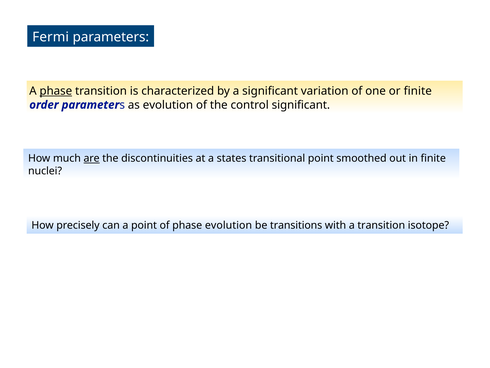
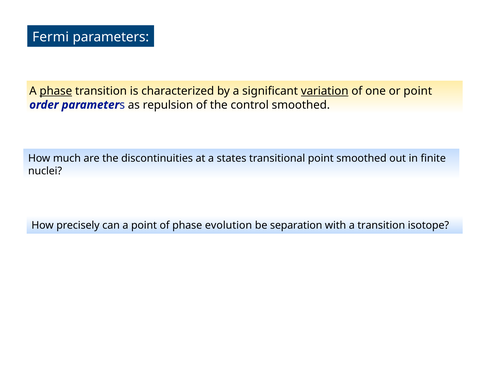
variation underline: none -> present (325, 91)
or finite: finite -> point (418, 91)
as evolution: evolution -> repulsion (168, 105)
control significant: significant -> smoothed (301, 105)
are underline: present -> none (92, 158)
transitions: transitions -> separation (296, 225)
